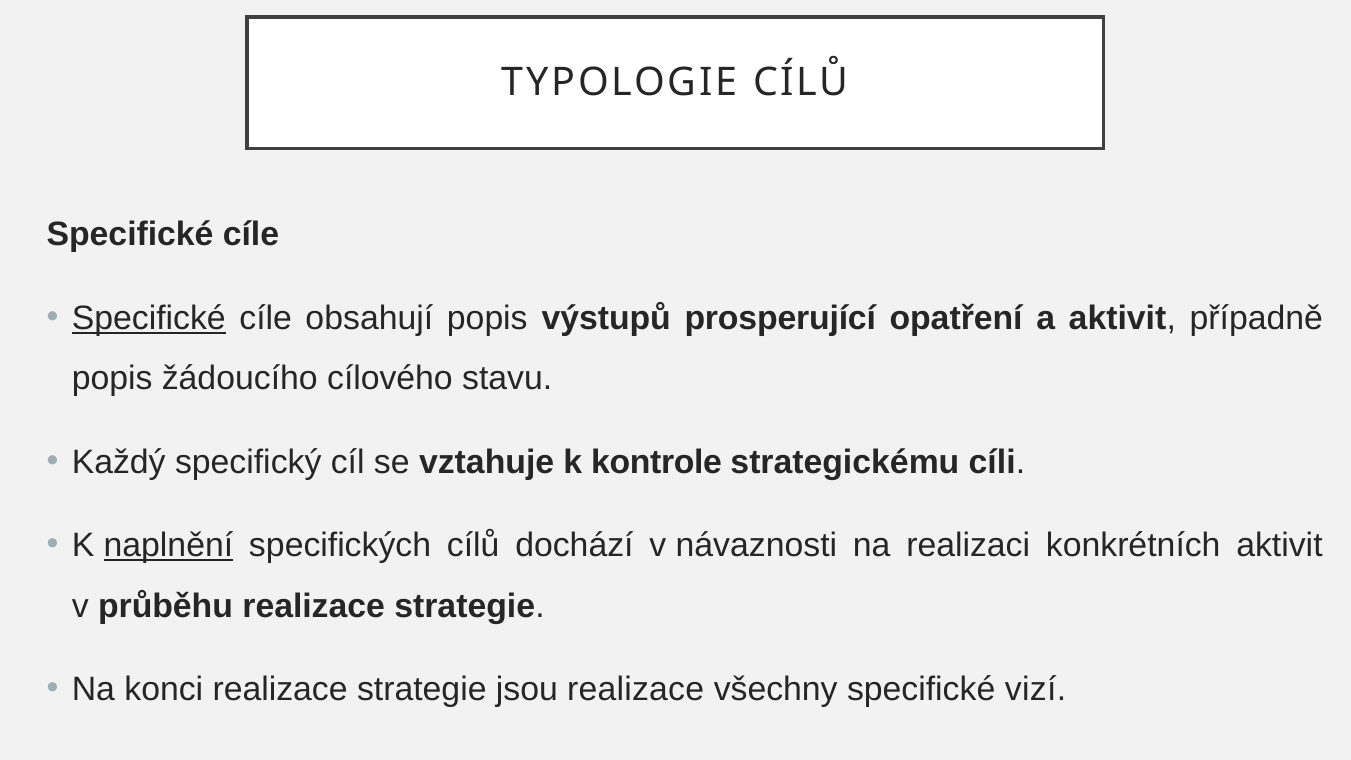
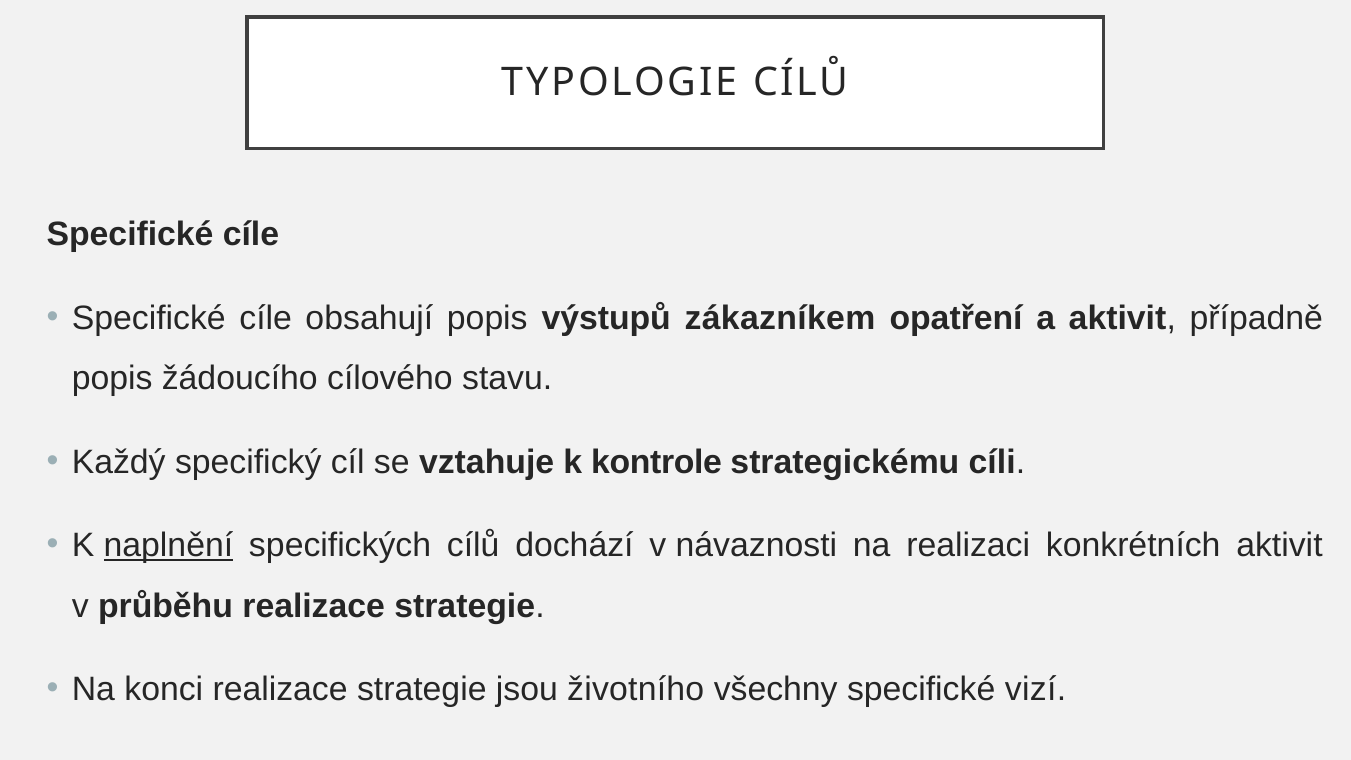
Specifické underline: present -> none (149, 318)
prosperující: prosperující -> zákazníkem (780, 318)
jsou realizace: realizace -> životního (636, 690)
